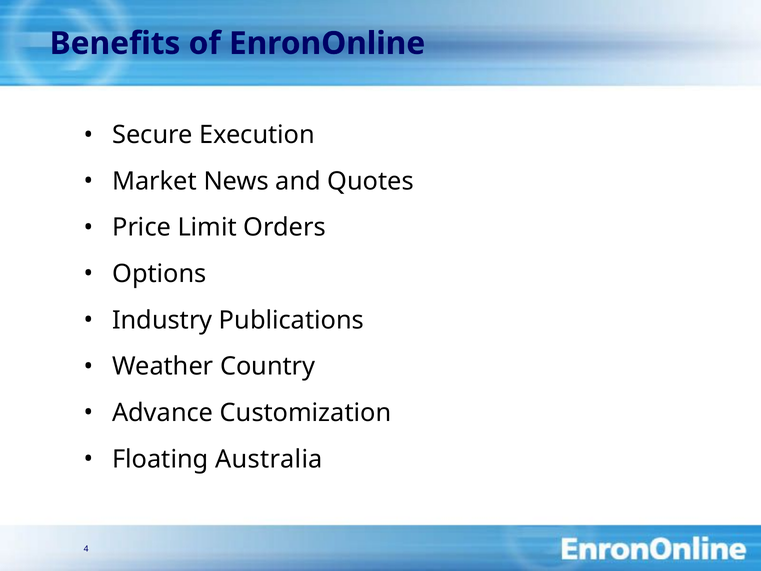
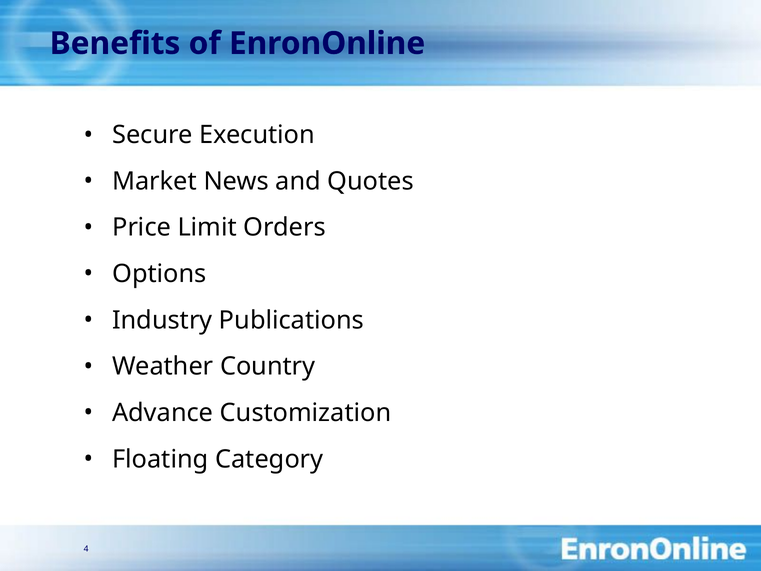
Australia: Australia -> Category (269, 459)
